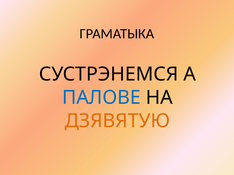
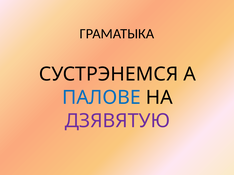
ДЗЯВЯТУЮ colour: orange -> purple (117, 121)
